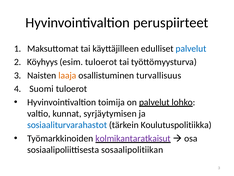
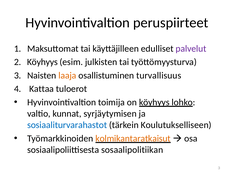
palvelut colour: blue -> purple (191, 48)
esim tuloerot: tuloerot -> julkisten (101, 62)
Suomi: Suomi -> Kattaa (42, 89)
on palvelut: palvelut -> köyhyys (154, 102)
Koulutuspolitiikka: Koulutuspolitiikka -> Koulutukselliseen (176, 125)
kolmikantaratkaisut colour: purple -> orange (133, 138)
